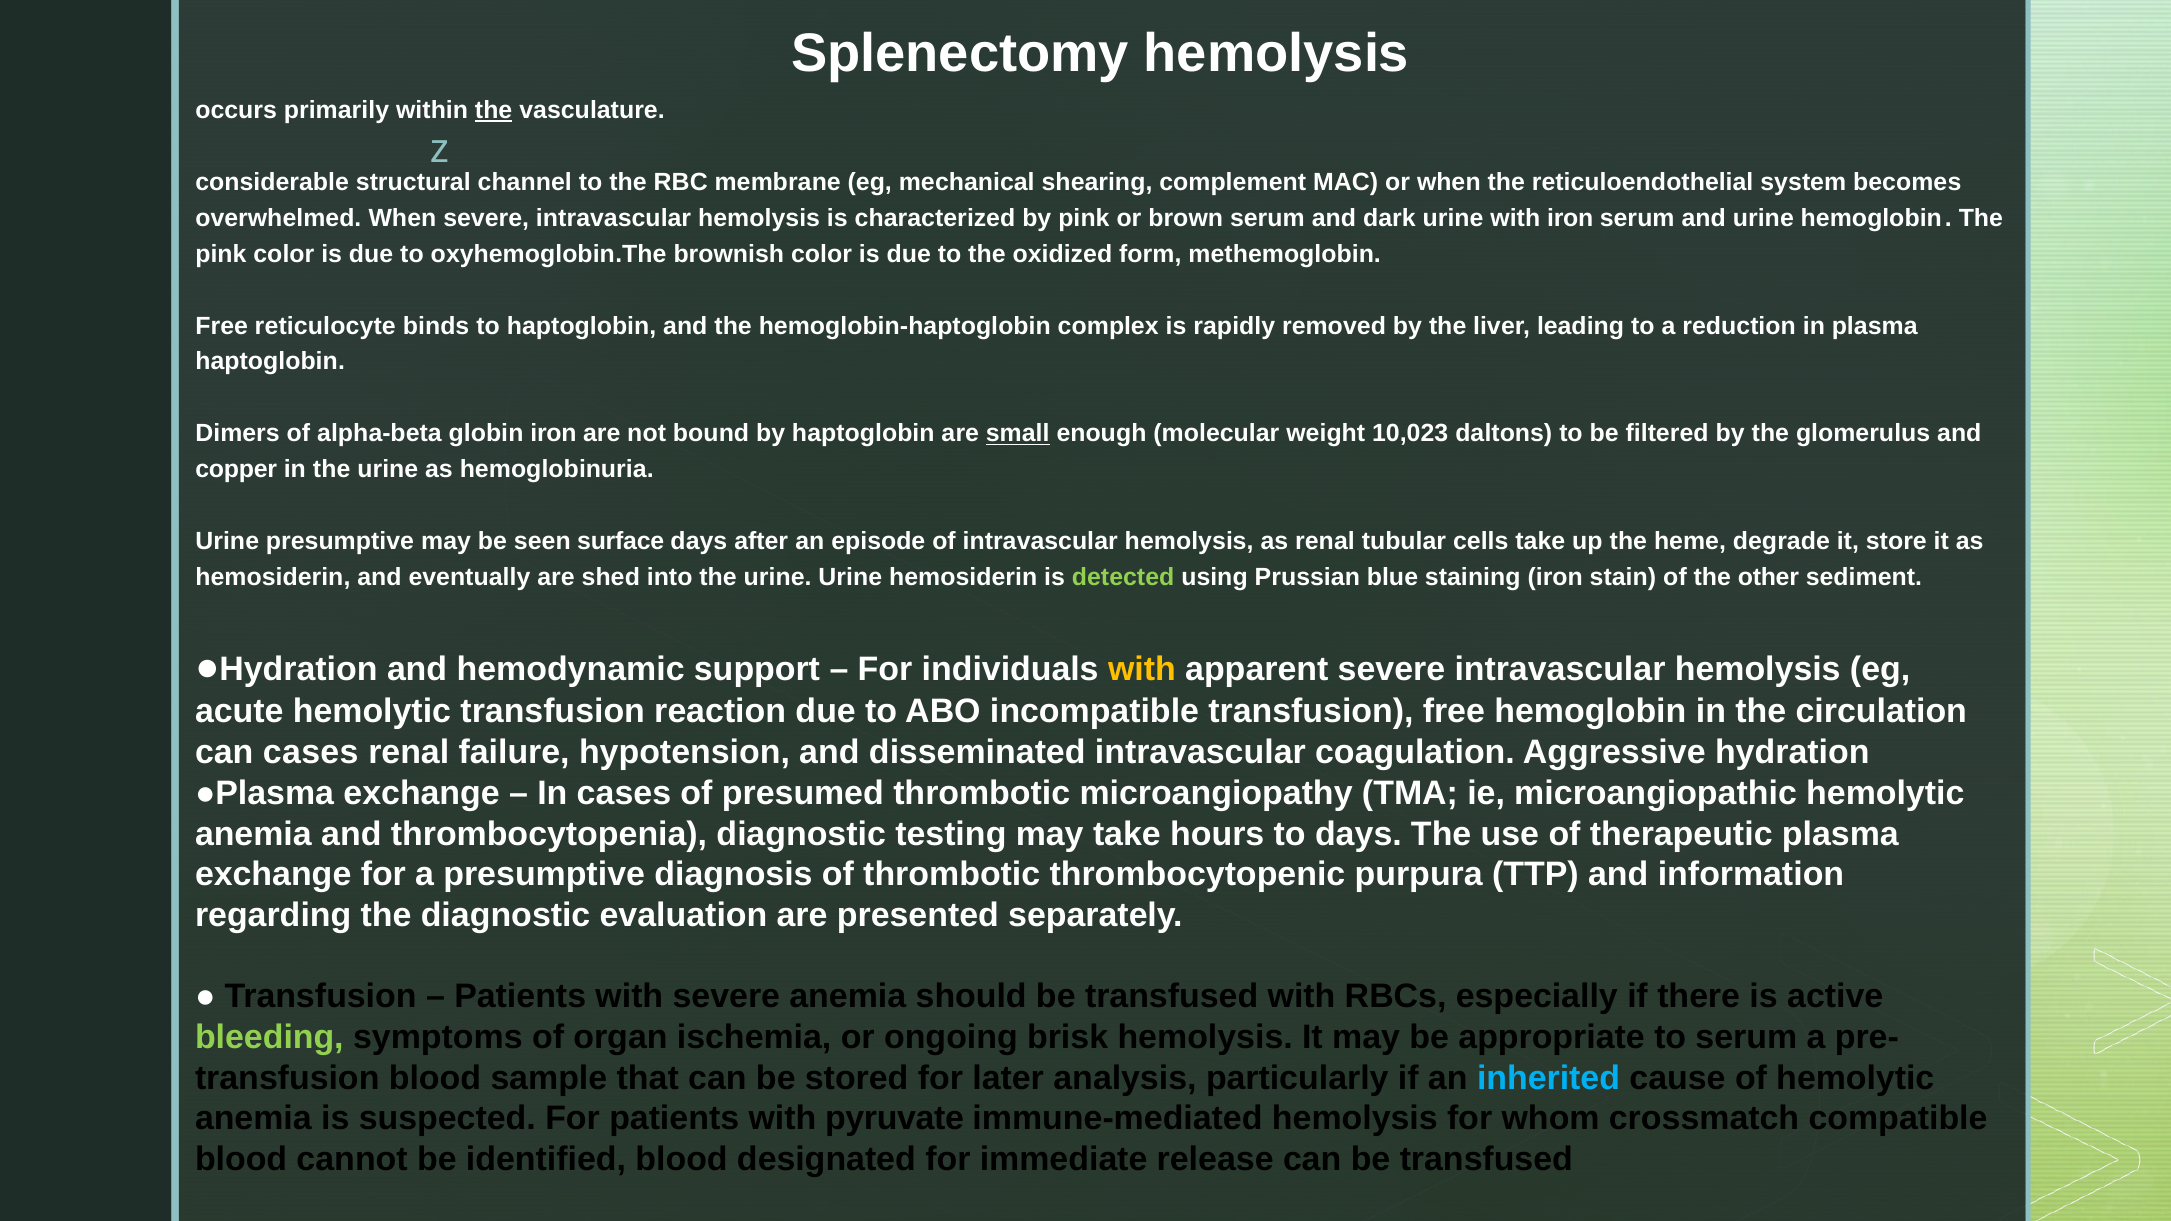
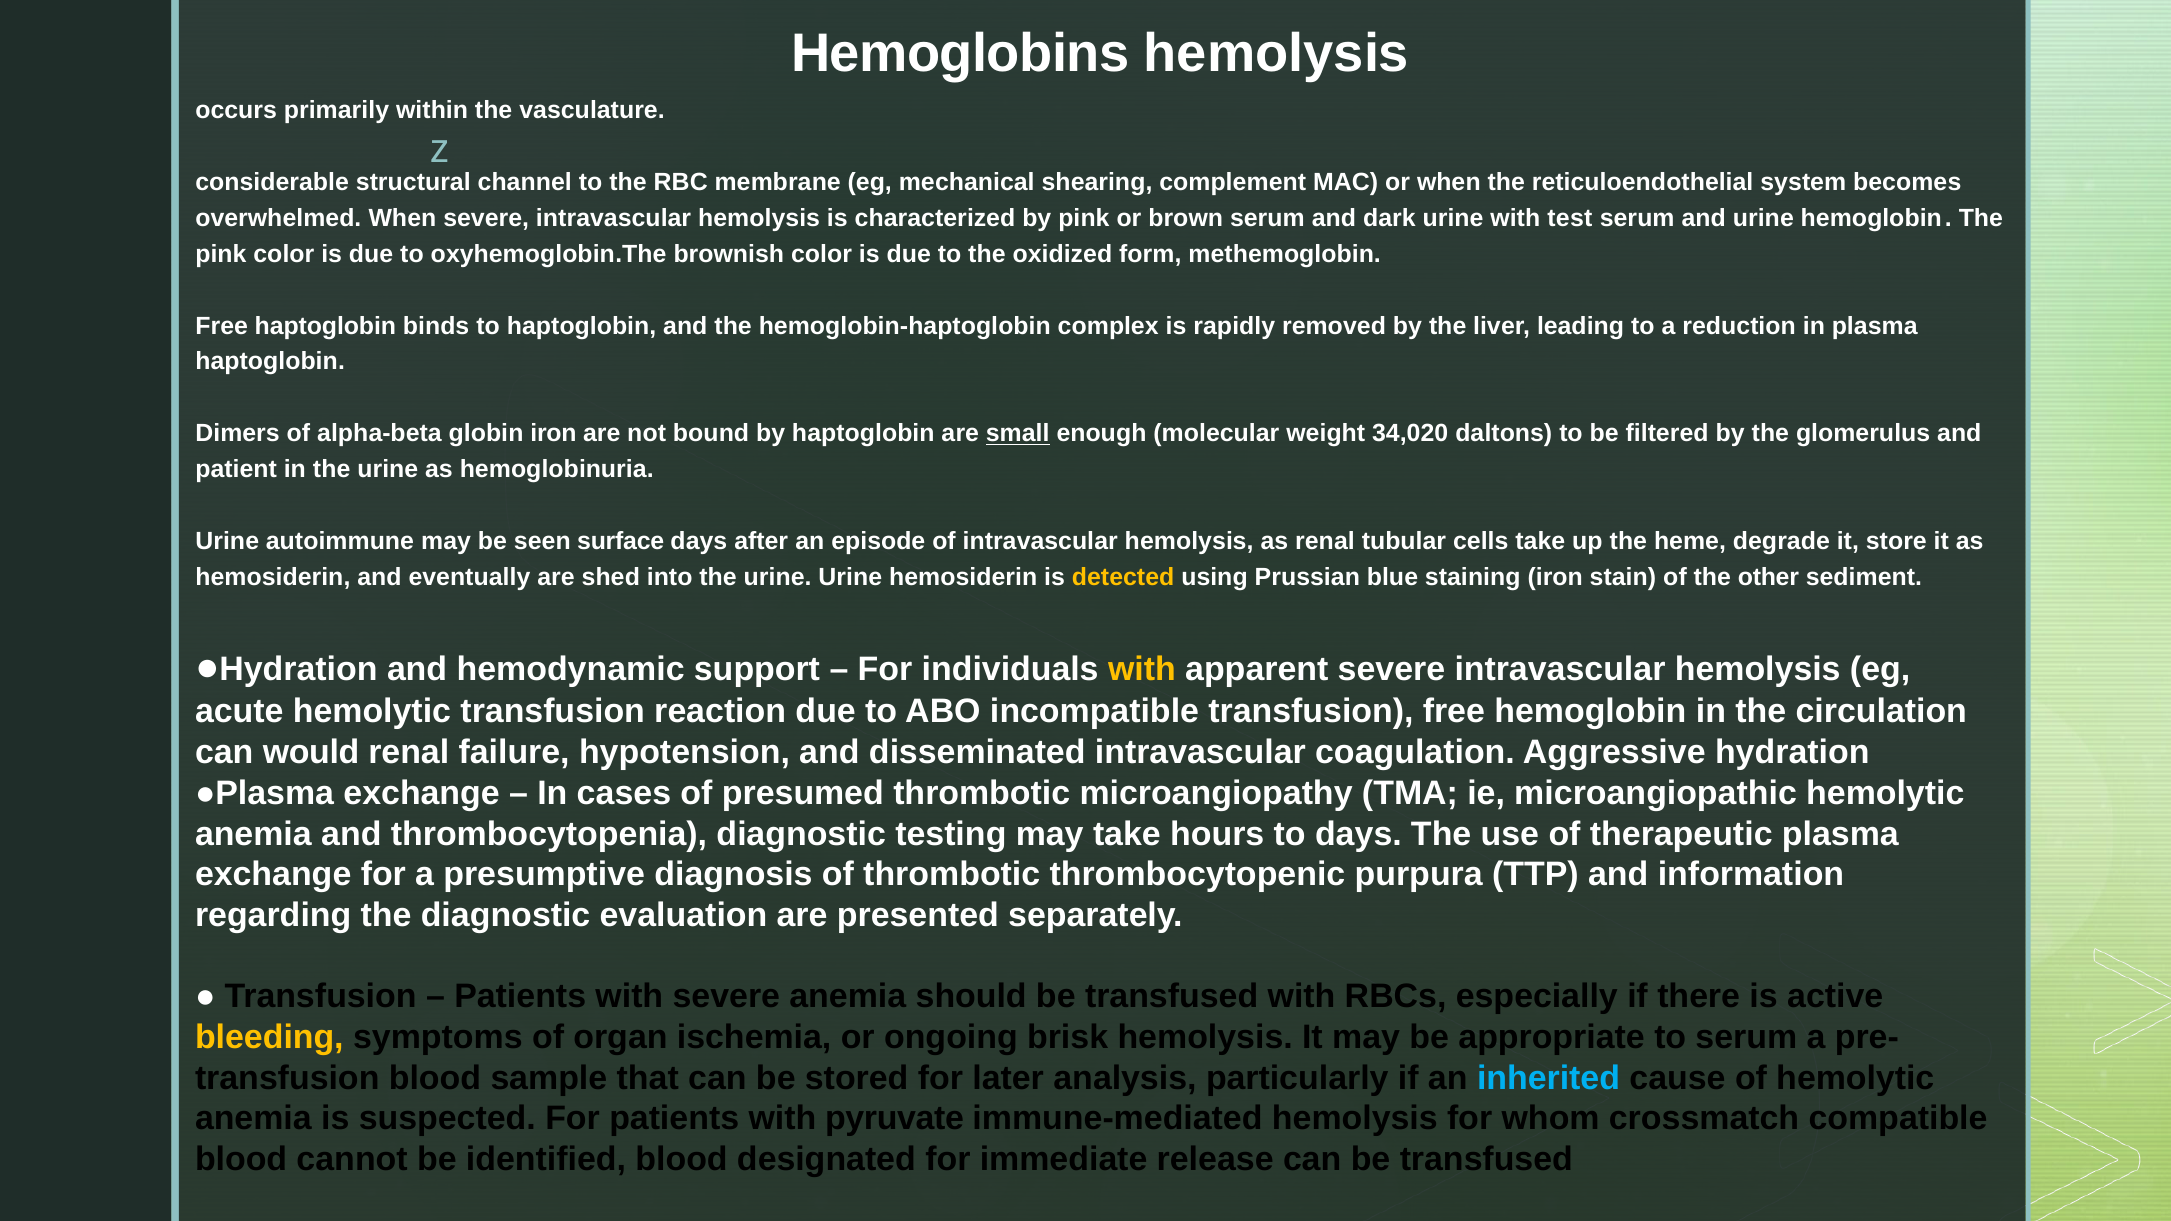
Splenectomy: Splenectomy -> Hemoglobins (960, 53)
the underline: present -> none (494, 110)
with iron: iron -> test (1570, 218)
Free reticulocyte: reticulocyte -> haptoglobin (325, 326)
10,023: 10,023 -> 34,020 (1410, 434)
copper: copper -> patient (236, 470)
Urine presumptive: presumptive -> autoimmune (340, 542)
detected colour: light green -> yellow (1123, 578)
can cases: cases -> would (311, 753)
bleeding colour: light green -> yellow (269, 1037)
